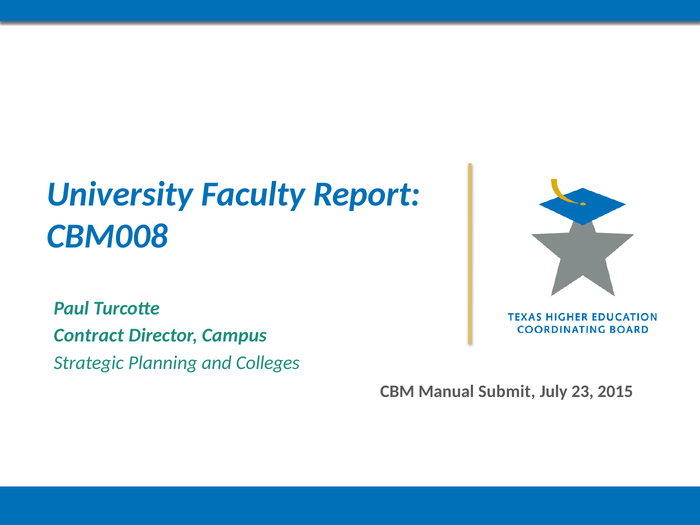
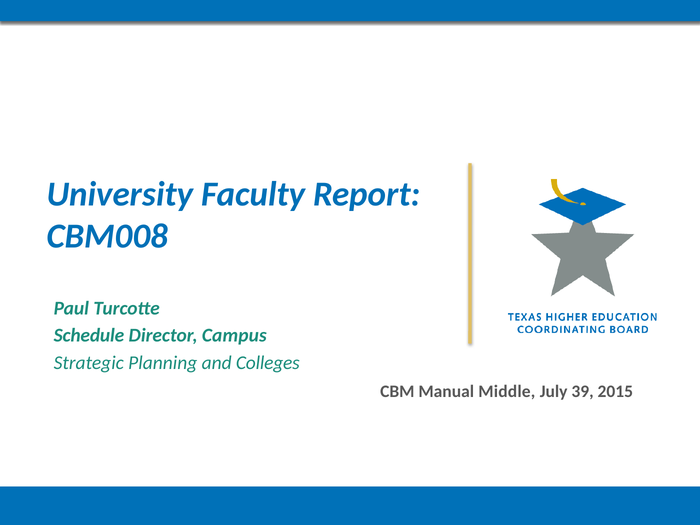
Contract: Contract -> Schedule (89, 335)
Submit: Submit -> Middle (507, 392)
23: 23 -> 39 (583, 392)
